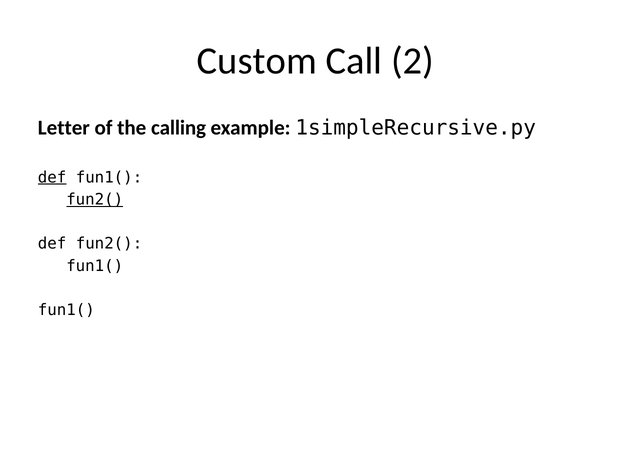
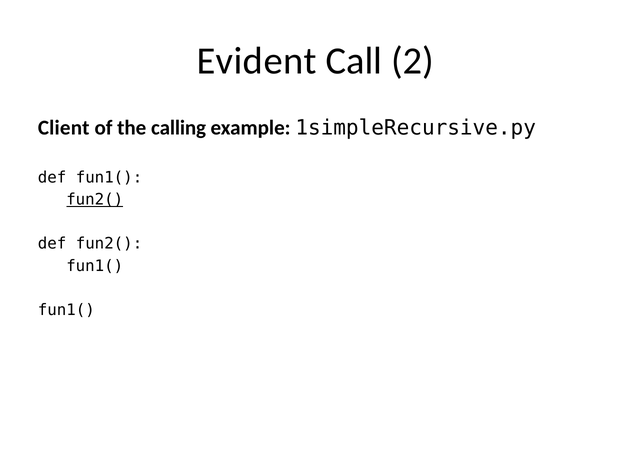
Custom: Custom -> Evident (257, 61)
Letter: Letter -> Client (64, 128)
def underline: present -> none (52, 177)
